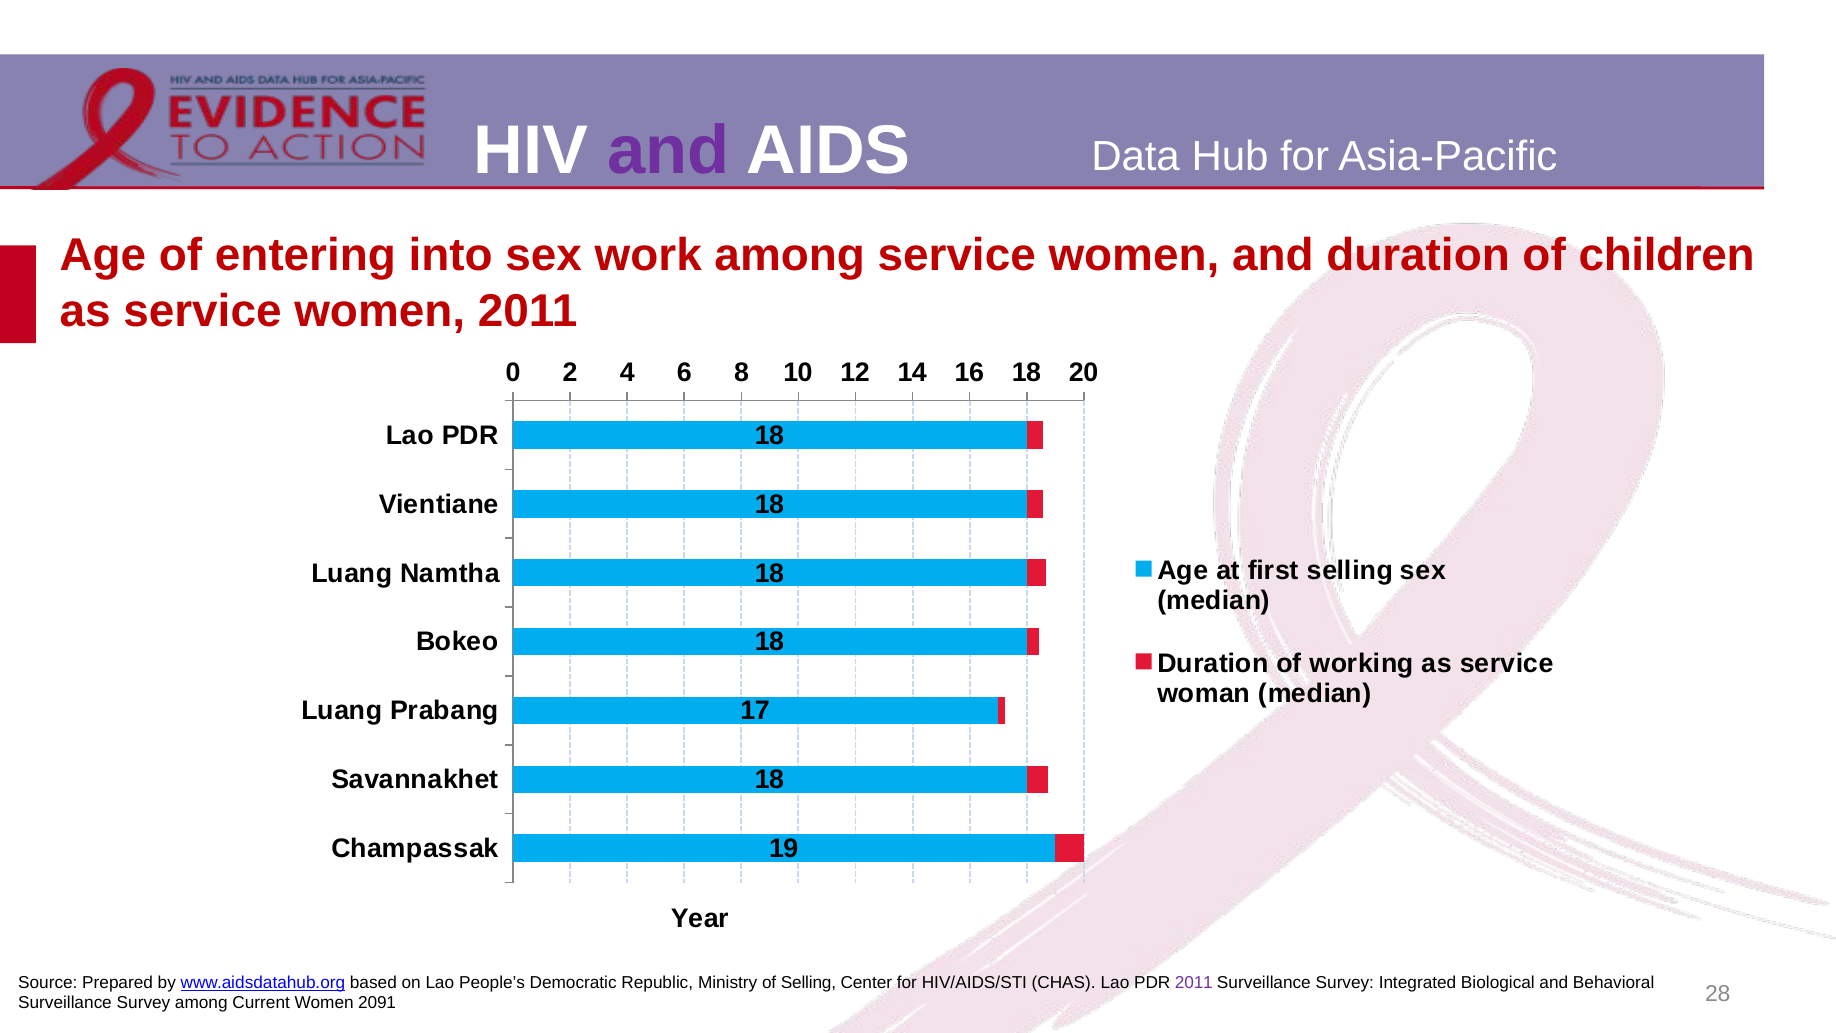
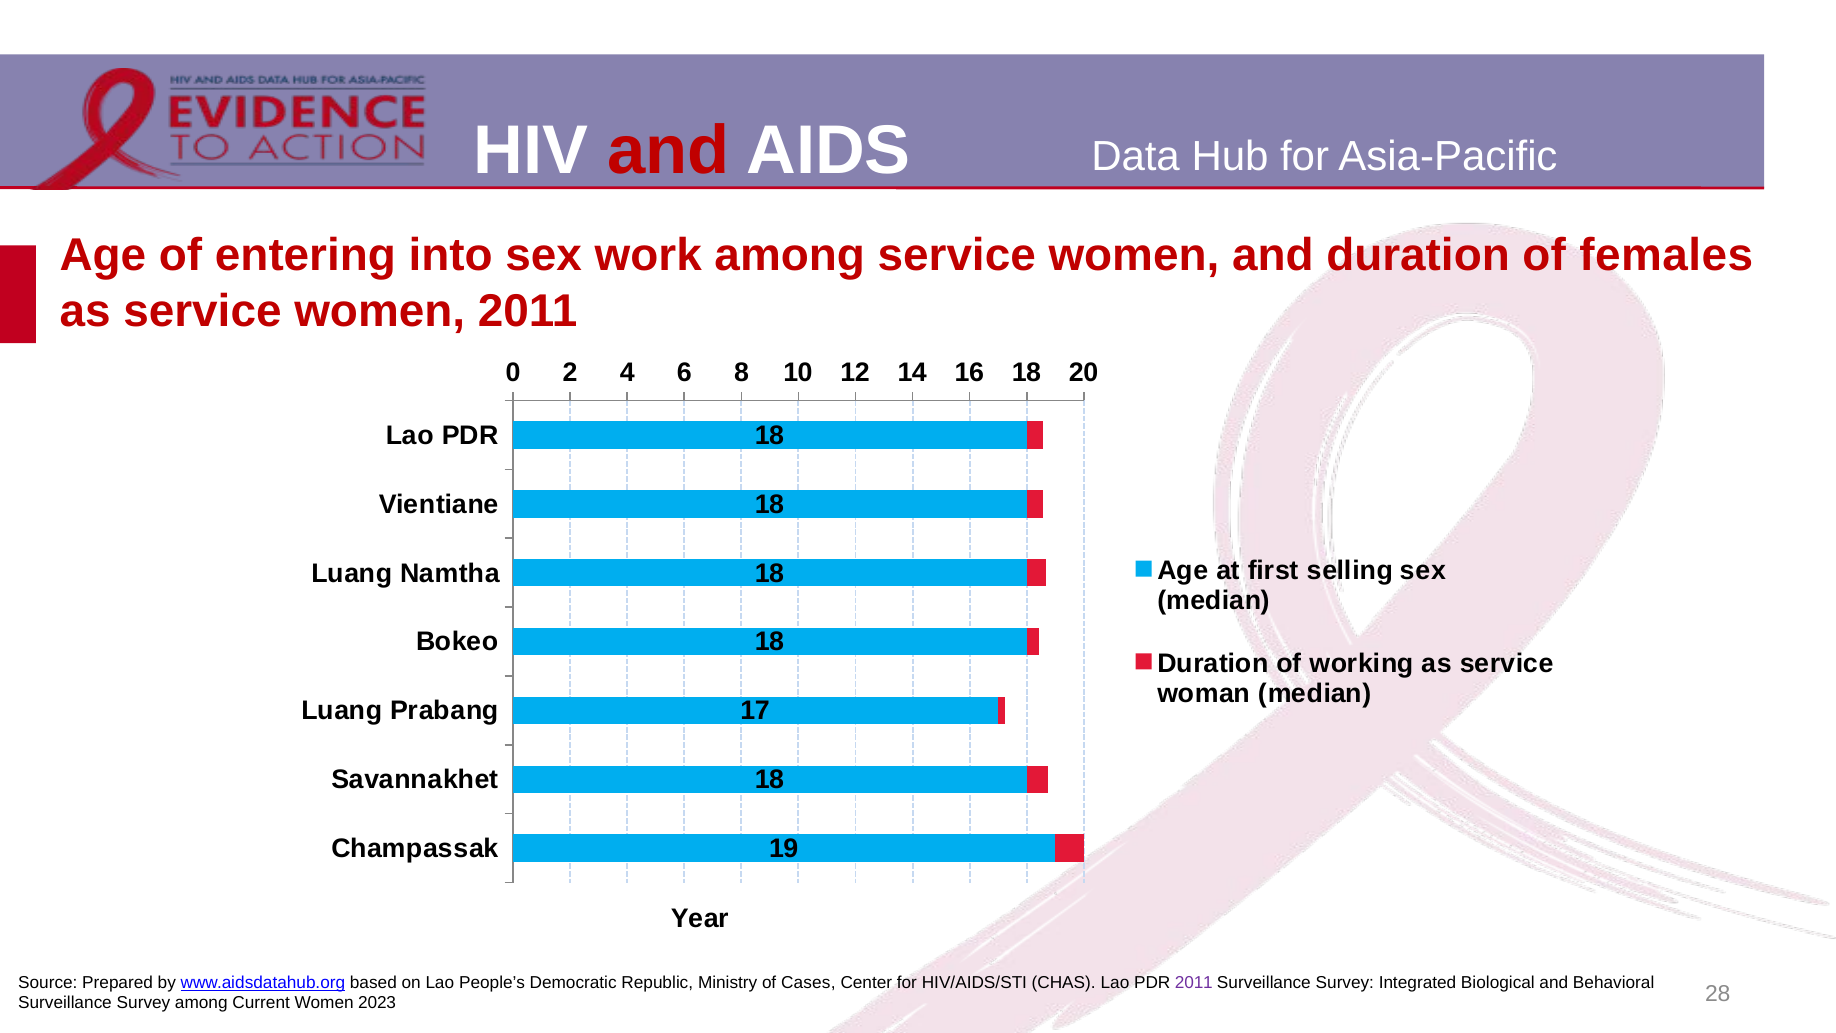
and colour: purple -> red (669, 150)
children: children -> females (1666, 256)
of Selling: Selling -> Cases (808, 982)
2091: 2091 -> 2023 (377, 1003)
